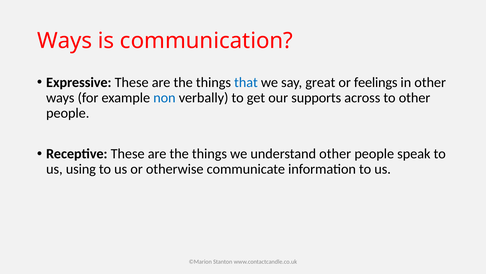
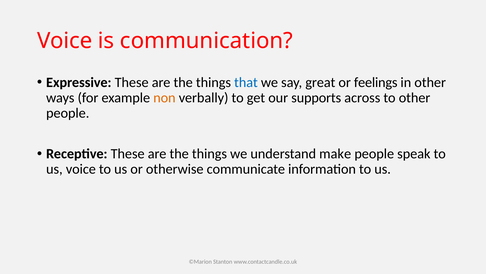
Ways: Ways -> Voice (65, 41)
non colour: blue -> orange (164, 97)
understand other: other -> make (335, 154)
us using: using -> voice (81, 169)
